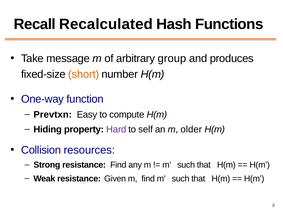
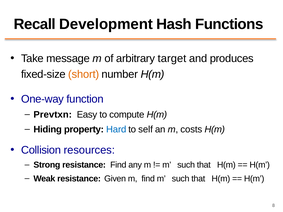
Recalculated: Recalculated -> Development (106, 24)
group: group -> target (172, 59)
Hard colour: purple -> blue (116, 129)
older: older -> costs (191, 129)
